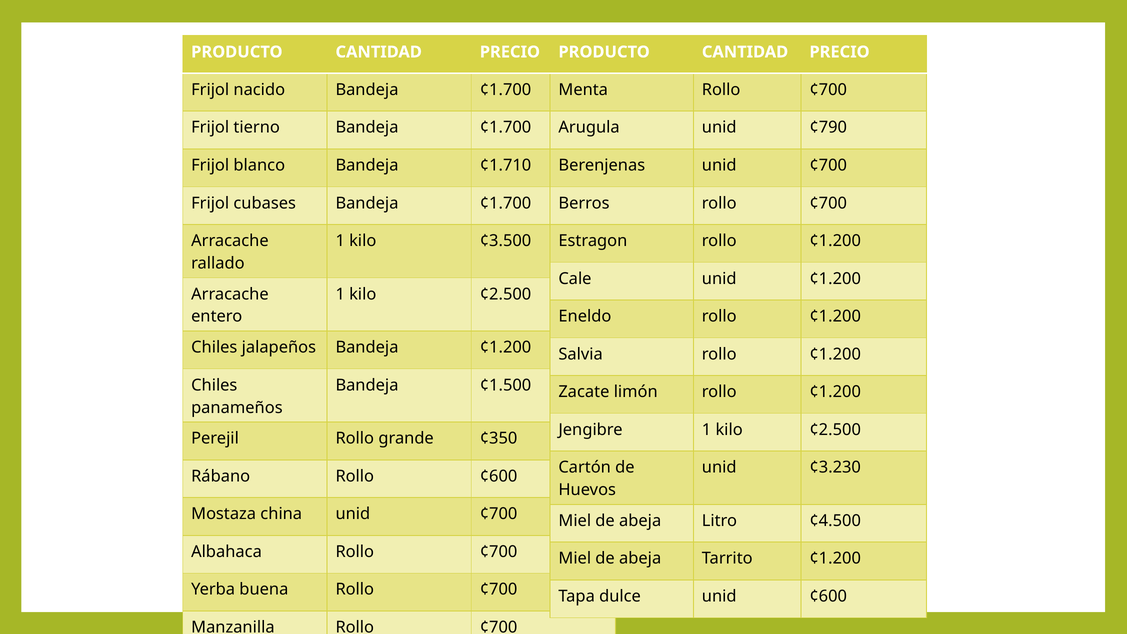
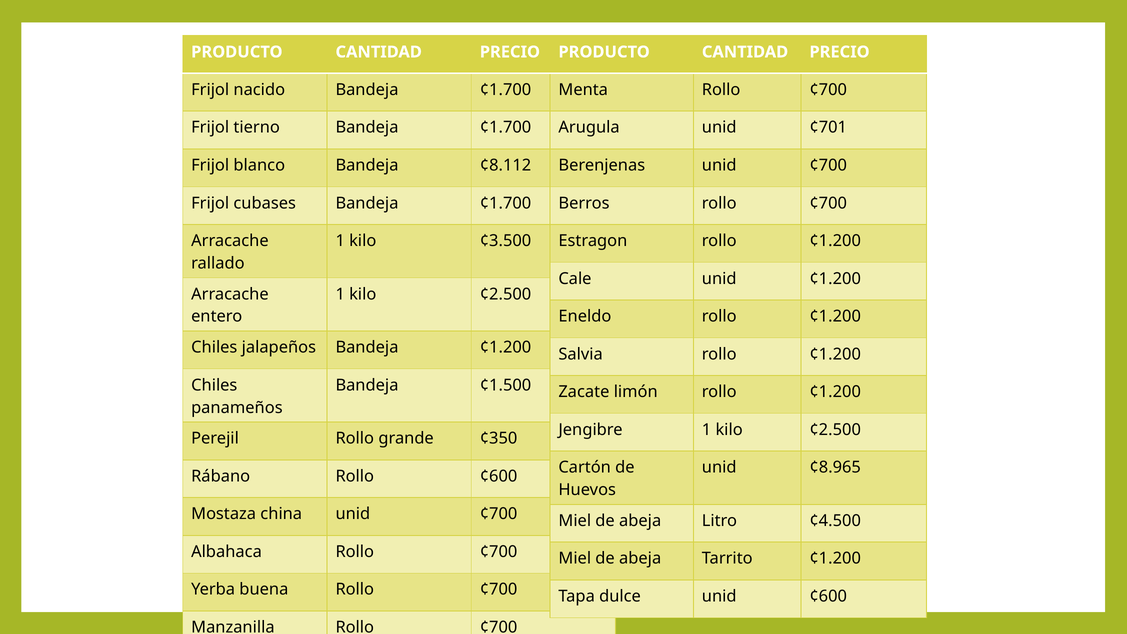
¢790: ¢790 -> ¢701 (828, 128)
¢1.710: ¢1.710 -> ¢8.112 (506, 165)
¢3.230: ¢3.230 -> ¢8.965 (835, 467)
